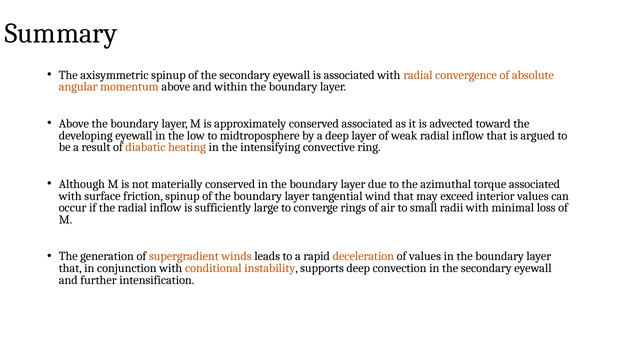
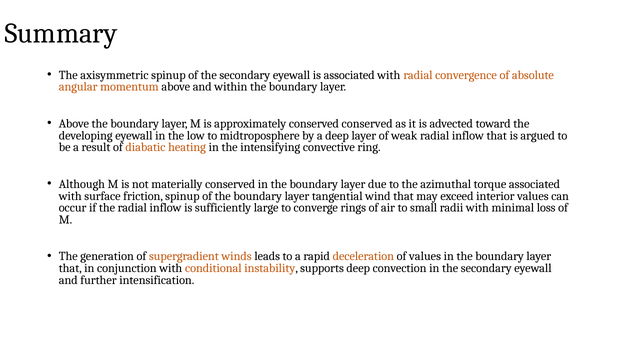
conserved associated: associated -> conserved (367, 124)
